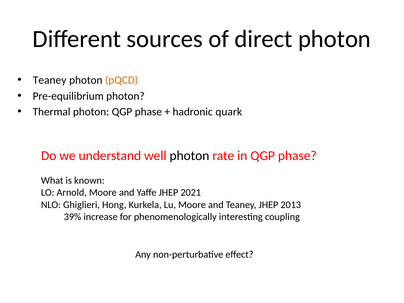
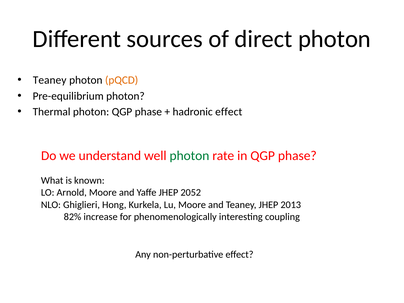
hadronic quark: quark -> effect (229, 112)
photon colour: black -> green (189, 156)
2021: 2021 -> 2052 (191, 193)
39%: 39% -> 82% (73, 217)
